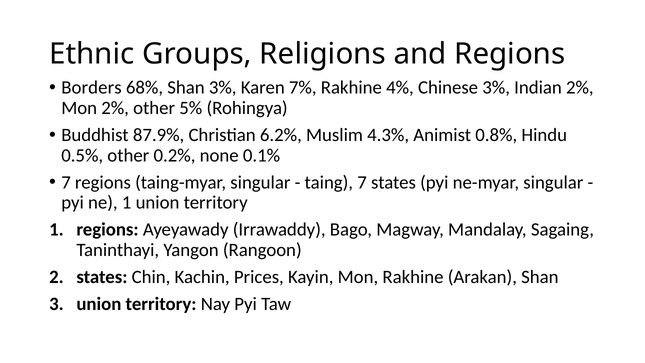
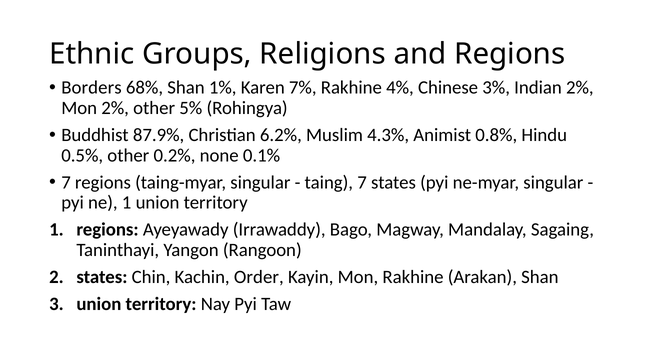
Shan 3%: 3% -> 1% (223, 88)
Prices: Prices -> Order (259, 277)
